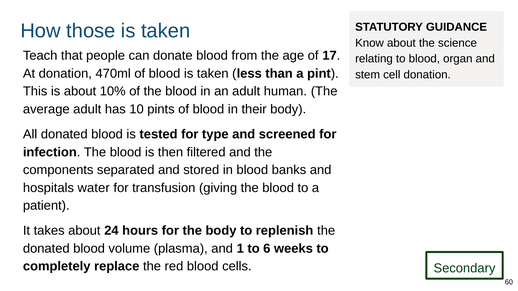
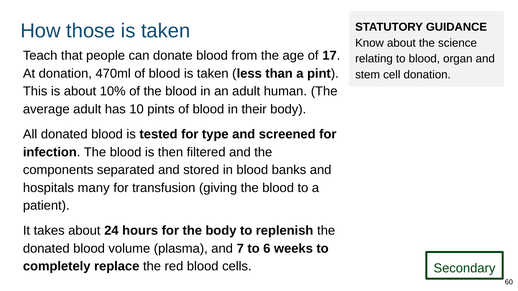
water: water -> many (94, 188)
1: 1 -> 7 (240, 249)
